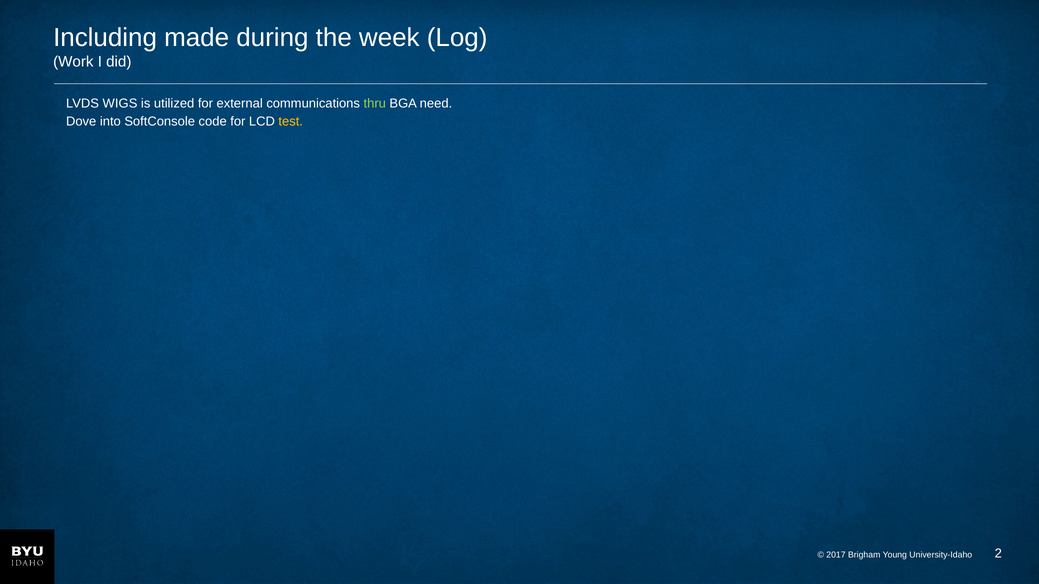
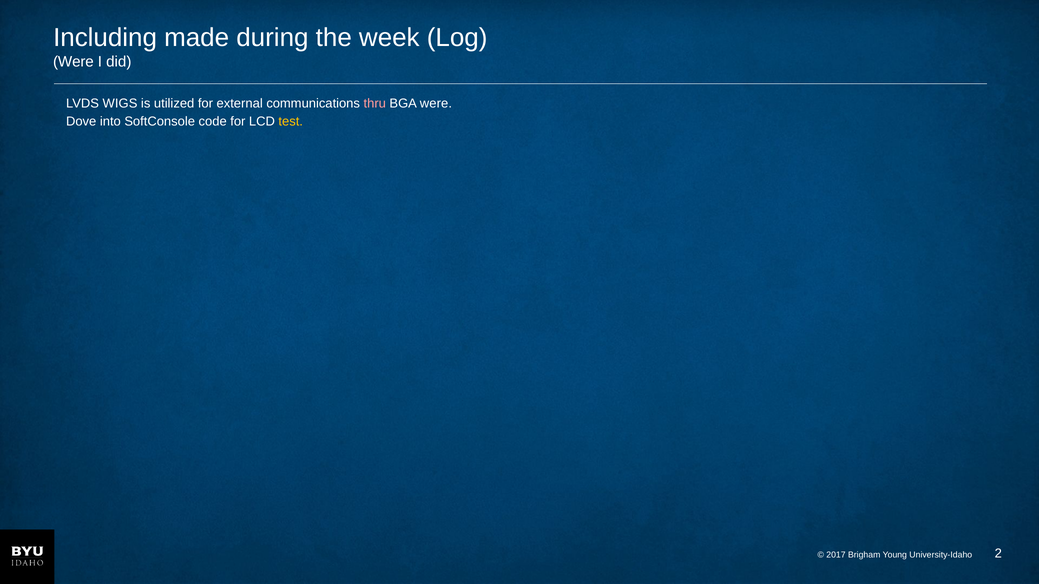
Work: Work -> Were (73, 62)
thru colour: light green -> pink (375, 103)
BGA need: need -> were (436, 103)
